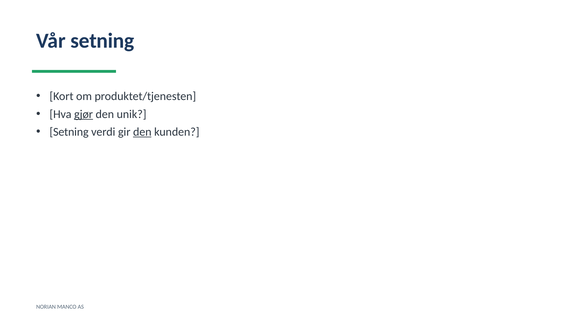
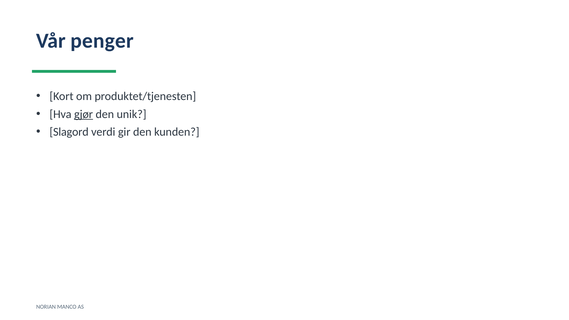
Vår setning: setning -> penger (102, 41)
Setning: Setning -> Slagord (69, 132)
den underline: present -> none (142, 132)
